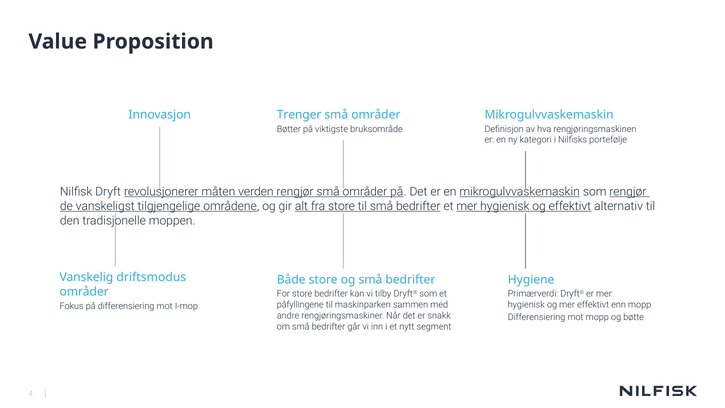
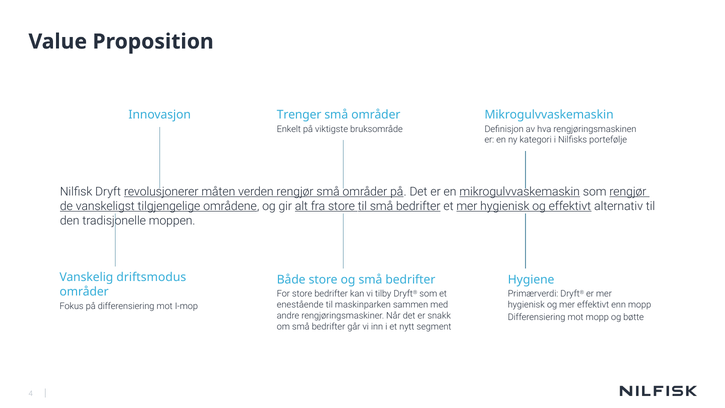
Bøtter: Bøtter -> Enkelt (289, 129)
påfyllingene: påfyllingene -> enestående (300, 305)
